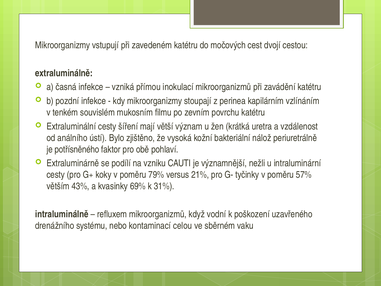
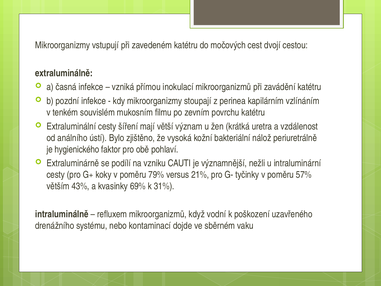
potřísněného: potřísněného -> hygienického (77, 149)
celou: celou -> dojde (183, 225)
